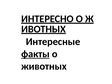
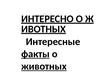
животных underline: none -> present (44, 66)
